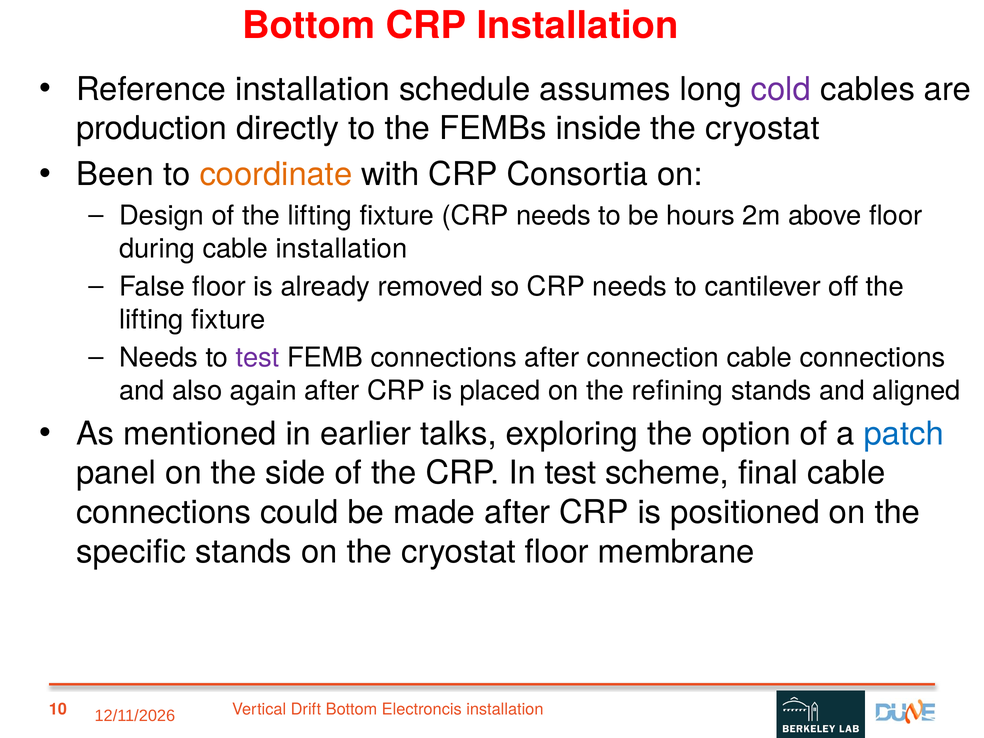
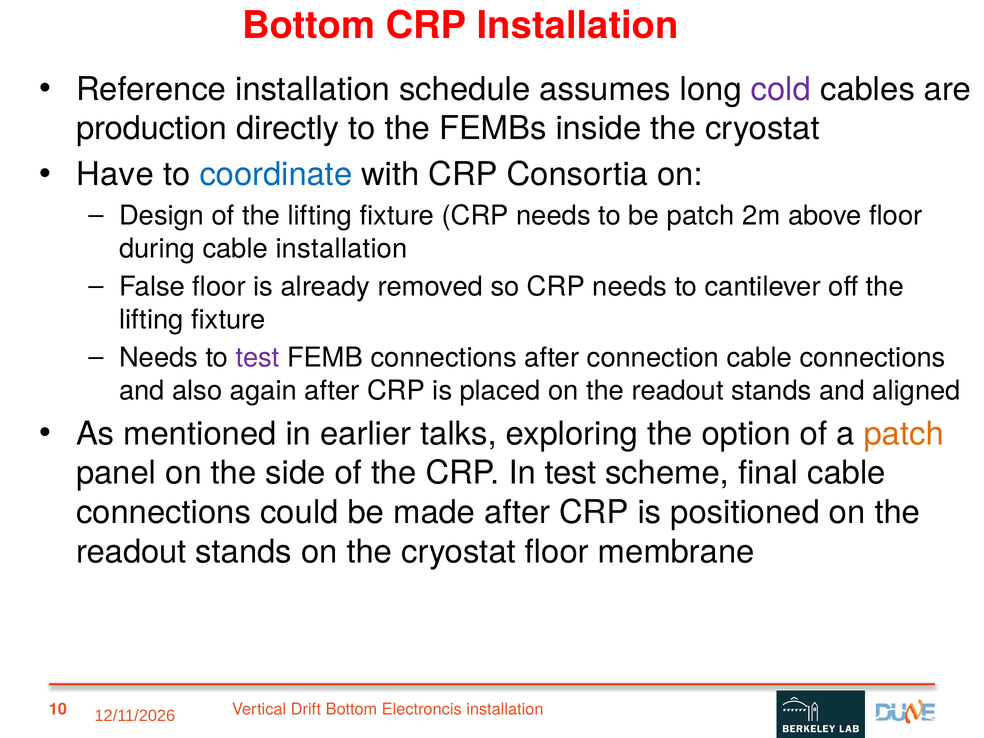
Been: Been -> Have (115, 175)
coordinate colour: orange -> blue (276, 175)
be hours: hours -> patch (701, 216)
placed on the refining: refining -> readout (678, 391)
patch colour: blue -> orange (904, 434)
specific: specific -> readout (131, 552)
